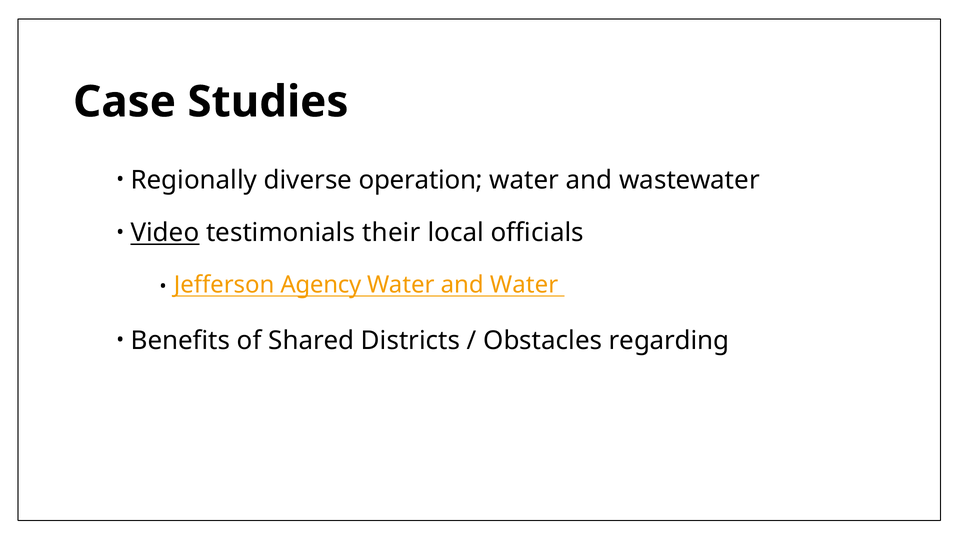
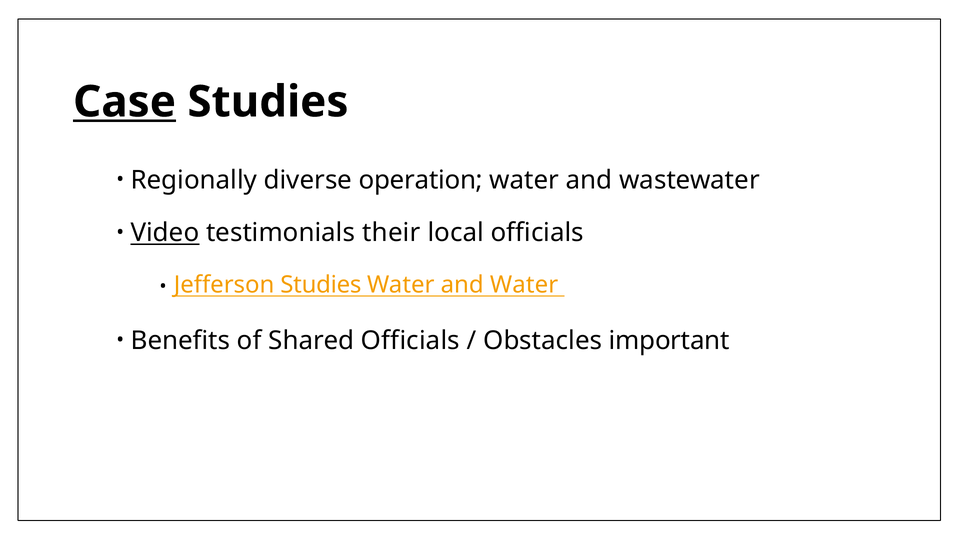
Case underline: none -> present (125, 102)
Jefferson Agency: Agency -> Studies (321, 285)
Shared Districts: Districts -> Officials (410, 341)
regarding: regarding -> important (669, 341)
